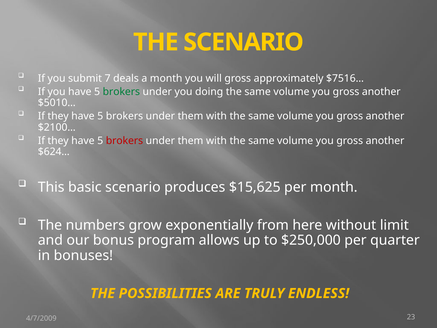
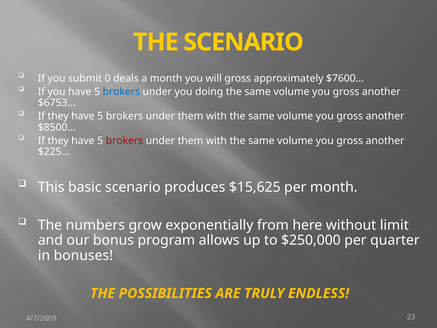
7: 7 -> 0 (108, 78)
$7516…: $7516… -> $7600… (345, 78)
brokers colour: green -> blue (121, 92)
$5010…: $5010… -> $6753… (57, 103)
$2100…: $2100… -> $8500… (57, 127)
$624…: $624… -> $225… (54, 152)
